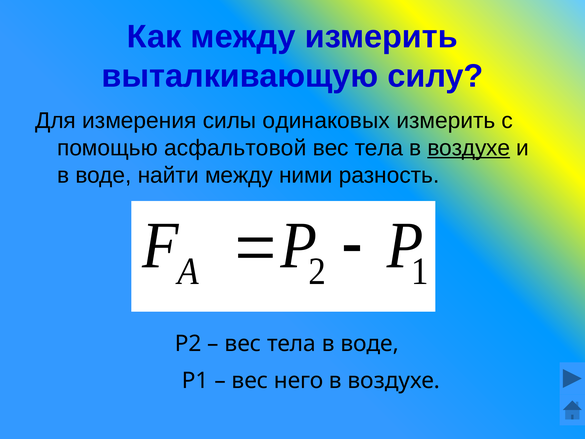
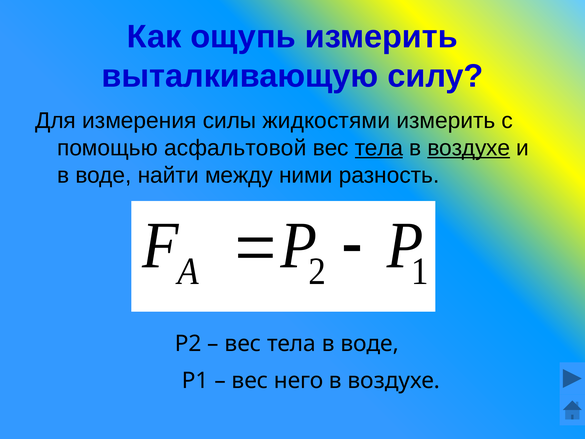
Как между: между -> ощупь (243, 37)
одинаковых: одинаковых -> жидкостями (326, 121)
тела underline: none -> present (379, 148)
